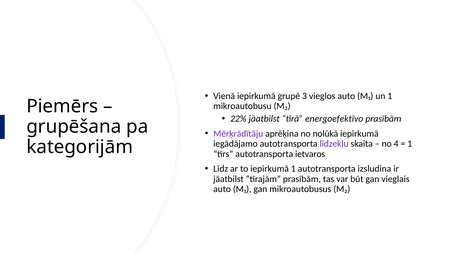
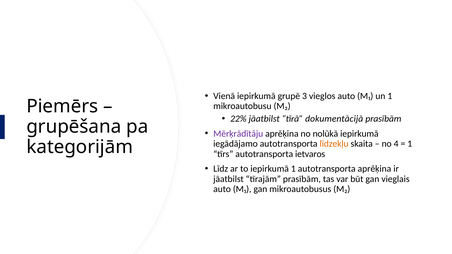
energoefektīvo: energoefektīvo -> dokumentācijā (334, 119)
līdzekļu colour: purple -> orange (334, 144)
autotransporta izsludina: izsludina -> aprēķina (374, 169)
